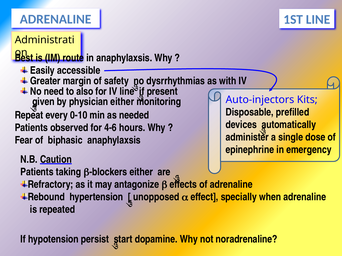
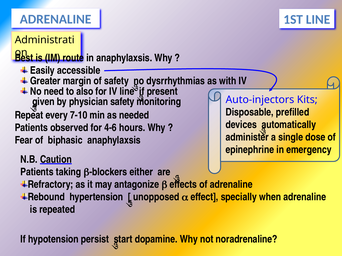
physician either: either -> safety (122, 102)
0-10: 0-10 -> 7-10 (79, 115)
